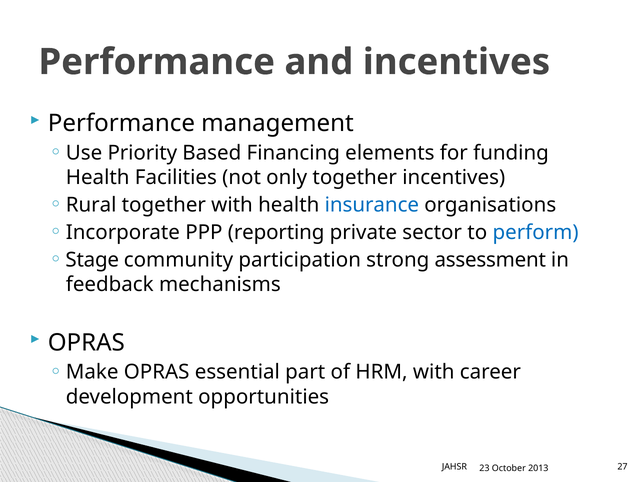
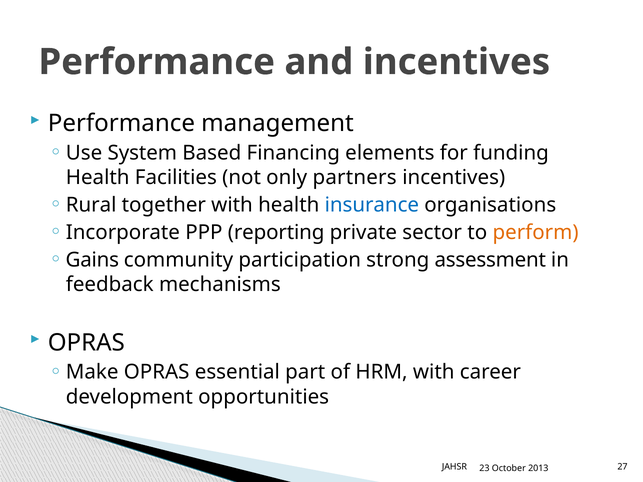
Priority: Priority -> System (142, 153)
only together: together -> partners (355, 178)
perform colour: blue -> orange (536, 233)
Stage: Stage -> Gains (92, 260)
